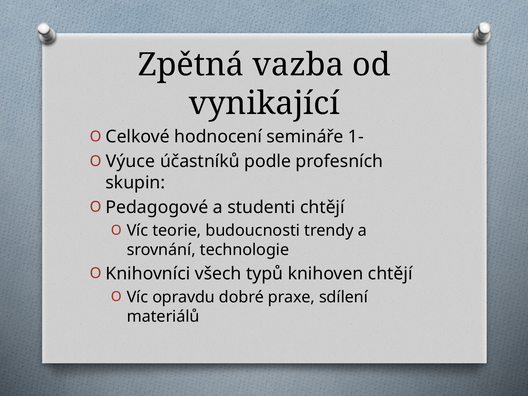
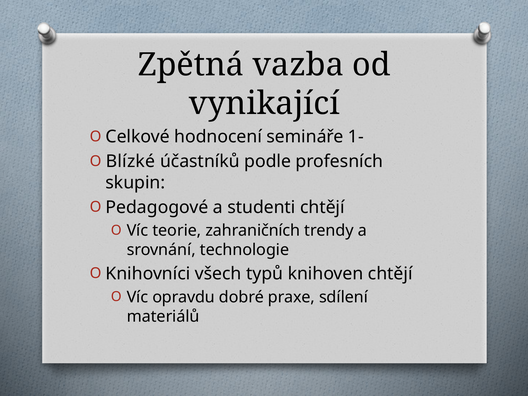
Výuce: Výuce -> Blízké (130, 161)
budoucnosti: budoucnosti -> zahraničních (253, 231)
